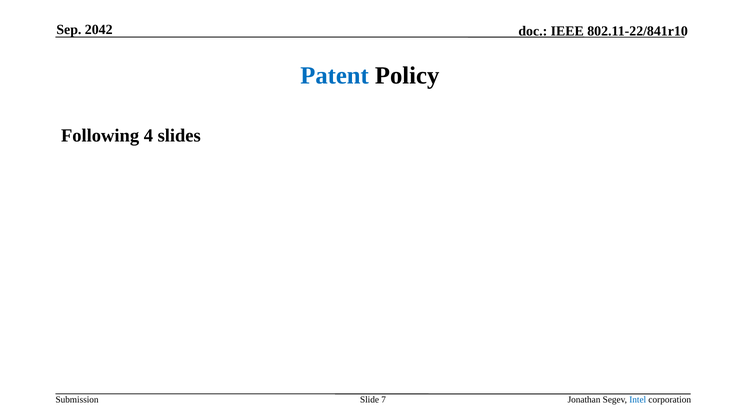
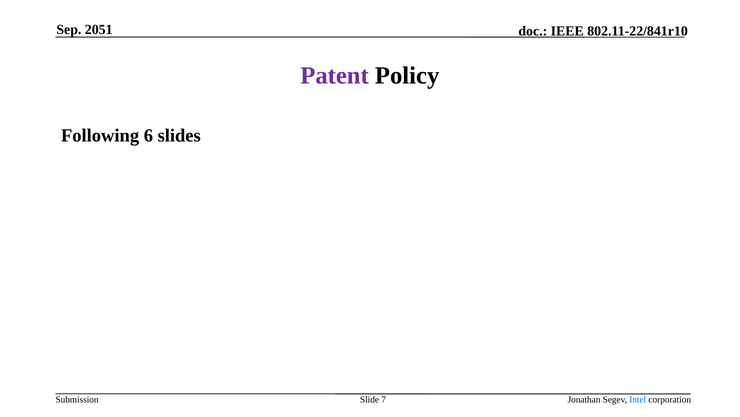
2042: 2042 -> 2051 (99, 29)
Patent colour: blue -> purple (335, 76)
4: 4 -> 6 (148, 135)
